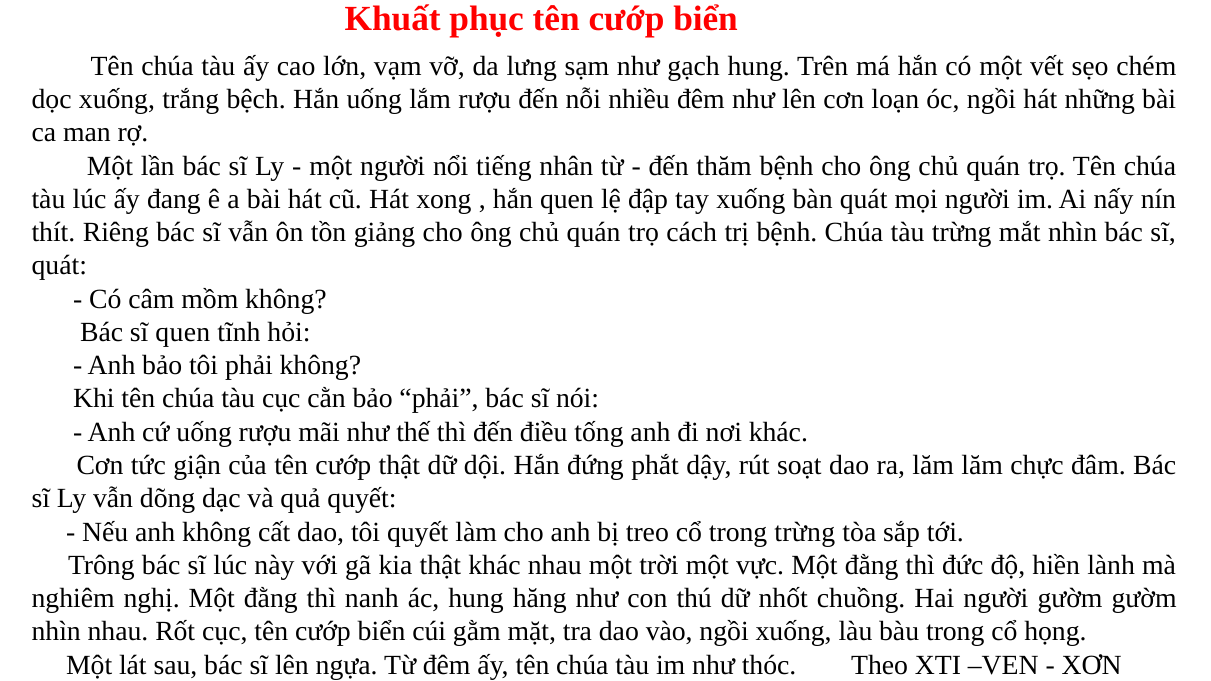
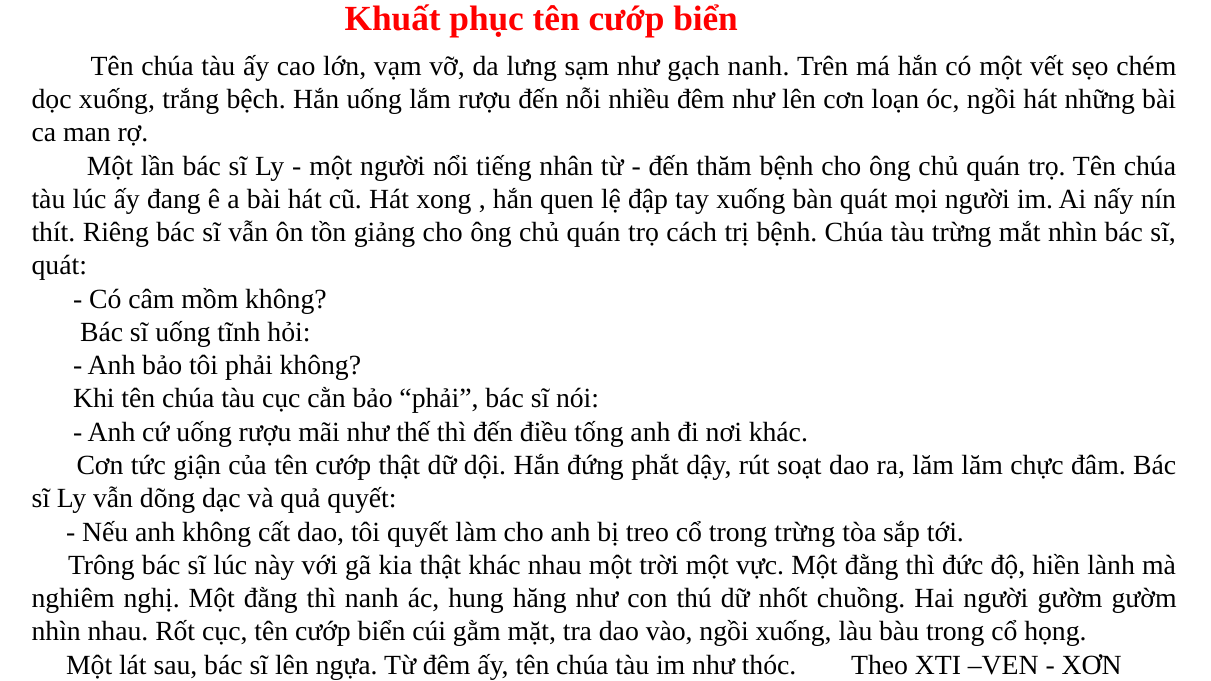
gạch hung: hung -> nanh (759, 66)
sĩ quen: quen -> uống (183, 332)
